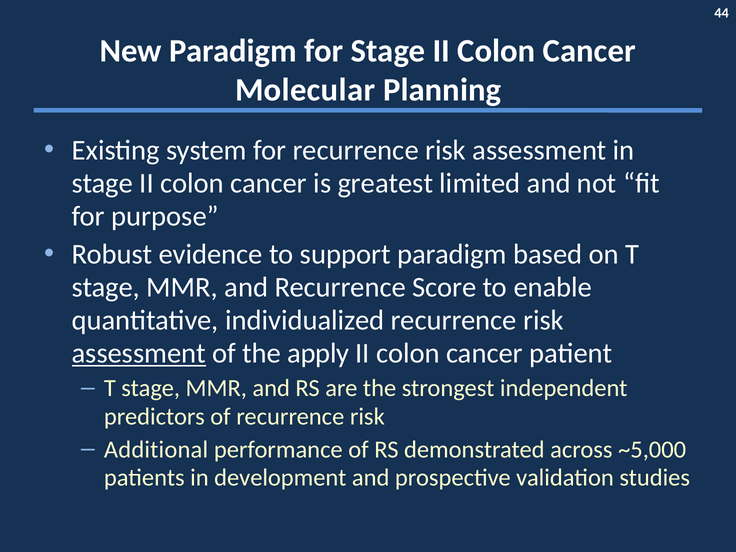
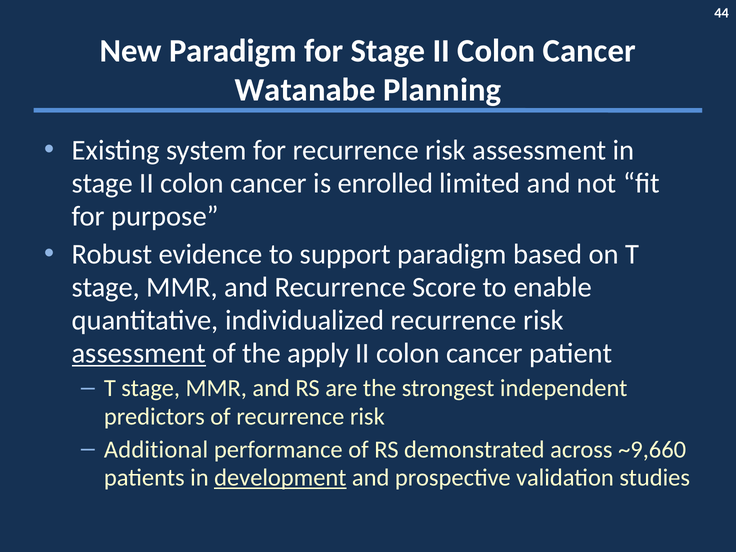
Molecular: Molecular -> Watanabe (305, 90)
greatest: greatest -> enrolled (385, 183)
~5,000: ~5,000 -> ~9,660 (652, 449)
development underline: none -> present (280, 478)
